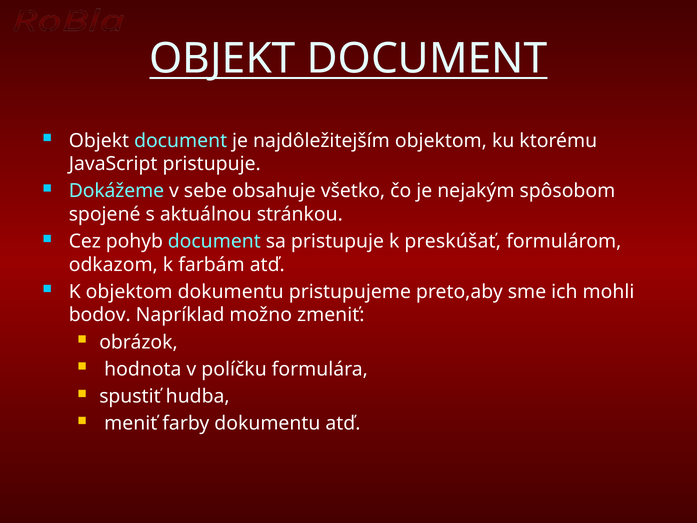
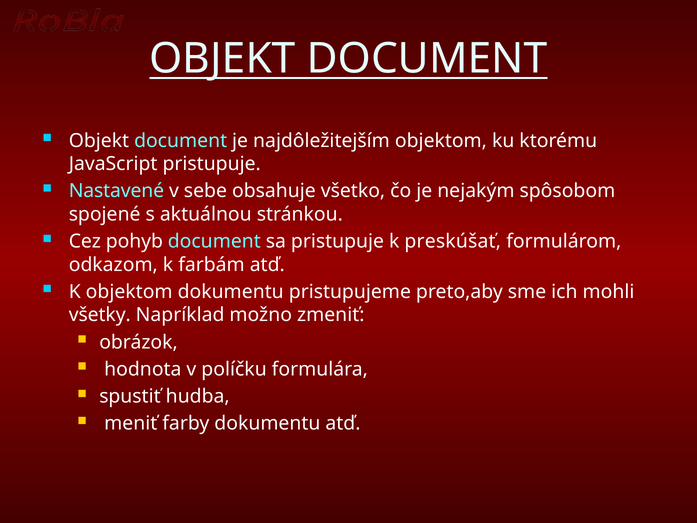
Dokážeme: Dokážeme -> Nastavené (116, 191)
bodov: bodov -> všetky (100, 315)
